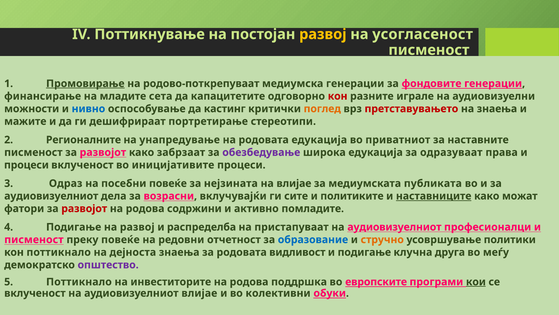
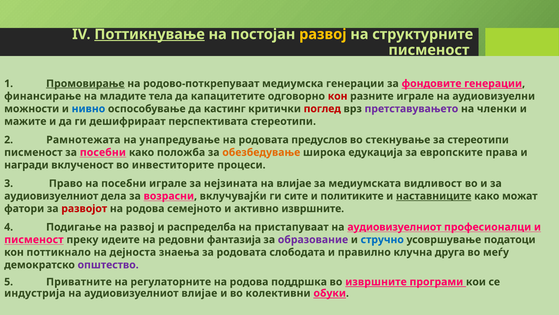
Поттикнување underline: none -> present (150, 34)
усогласеност: усогласеност -> структурните (423, 34)
сета: сета -> тела (161, 96)
поглед colour: orange -> red (322, 109)
претставувањето colour: red -> purple (411, 109)
на знаења: знаења -> членки (497, 109)
портретирање: портретирање -> перспективата (208, 121)
Регионалните: Регионалните -> Рамнотежата (83, 140)
родовата едукација: едукација -> предуслов (319, 140)
приватниот: приватниот -> стекнување (398, 140)
за наставните: наставните -> стереотипи (478, 140)
писменост за развојот: развојот -> посебни (103, 152)
забрзаат: забрзаат -> положба (181, 152)
обезбедување colour: purple -> orange (261, 152)
одразуваат: одразуваат -> европските (451, 152)
процеси: процеси -> награди (26, 165)
иницијативите: иницијативите -> инвеститорите (173, 165)
Одраз: Одраз -> Право (66, 183)
посебни повеќе: повеќе -> играле (168, 183)
публиката: публиката -> видливост (433, 183)
содржини: содржини -> семејното (194, 208)
активно помладите: помладите -> извршните (313, 208)
преку повеќе: повеќе -> идеите (120, 239)
отчетност: отчетност -> фантазија (234, 239)
образование colour: blue -> purple (313, 239)
стручно colour: orange -> blue (382, 239)
политики: политики -> податоци (510, 239)
видливост: видливост -> слободата (297, 252)
и подигање: подигање -> правилно (364, 252)
5 Поттикнало: Поттикнало -> Приватните (79, 281)
инвеститорите: инвеститорите -> регулаторните (171, 281)
во европските: европските -> извршните (376, 281)
кои underline: present -> none (476, 281)
вклученост: вклученост -> индустрија (35, 293)
